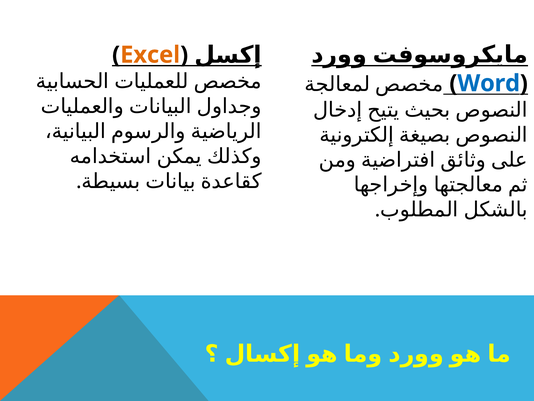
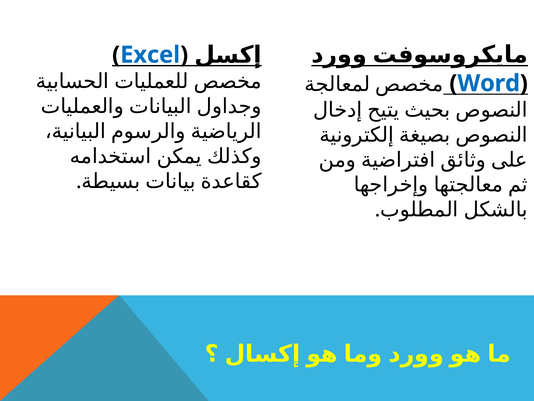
Excel colour: orange -> blue (150, 55)
